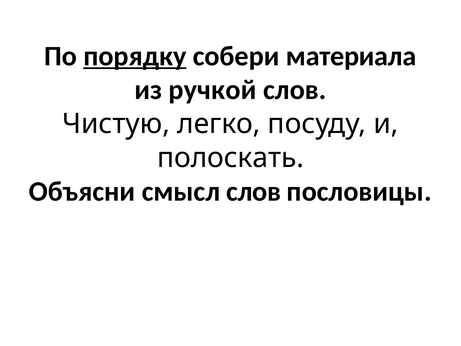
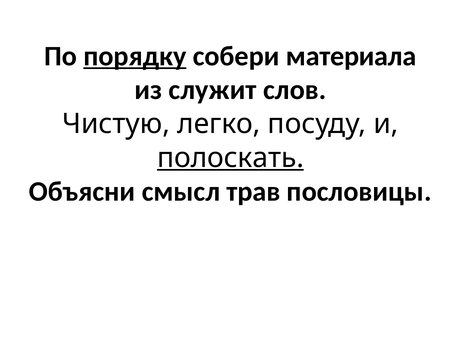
ручкой: ручкой -> служит (212, 90)
полоскать underline: none -> present (230, 158)
смысл слов: слов -> трав (253, 191)
